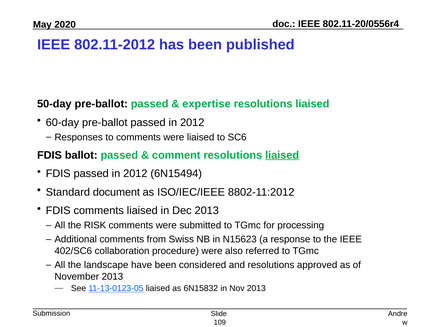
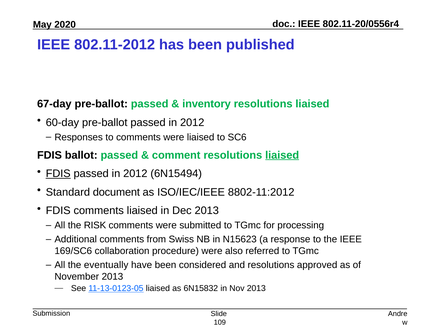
50-day: 50-day -> 67-day (54, 104)
expertise: expertise -> inventory (207, 104)
FDIS underline: none -> present (58, 174)
402/SC6: 402/SC6 -> 169/SC6 (73, 251)
landscape: landscape -> eventually (106, 265)
